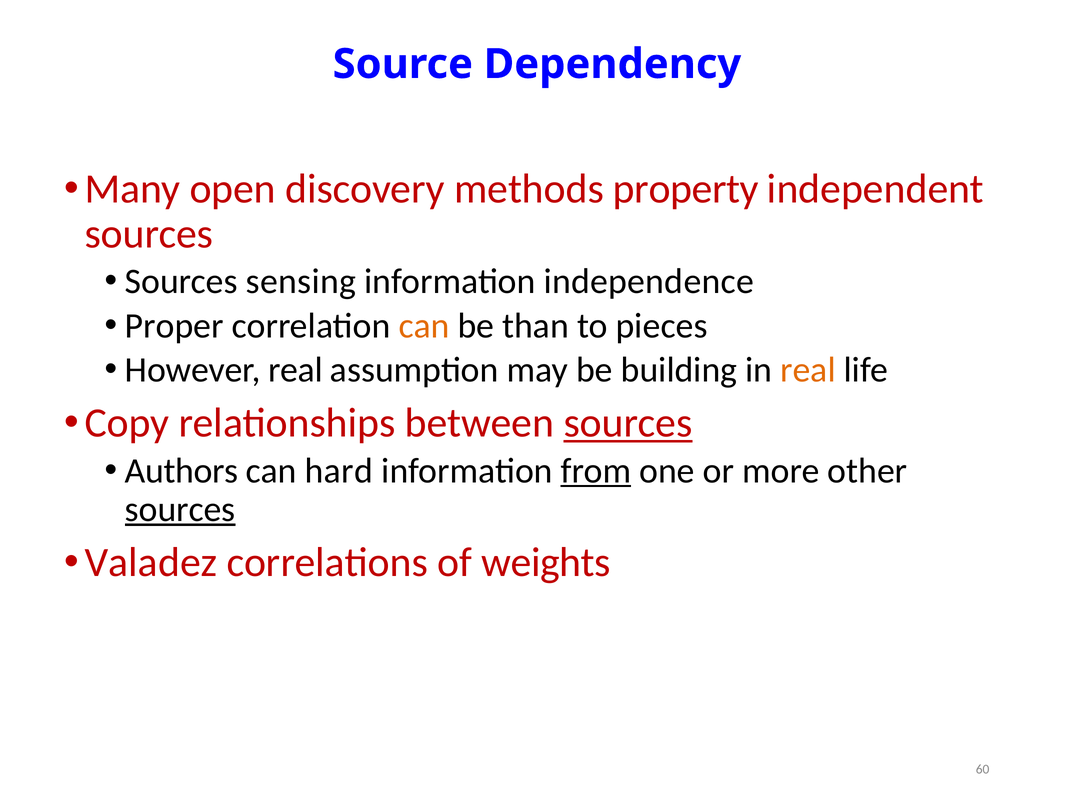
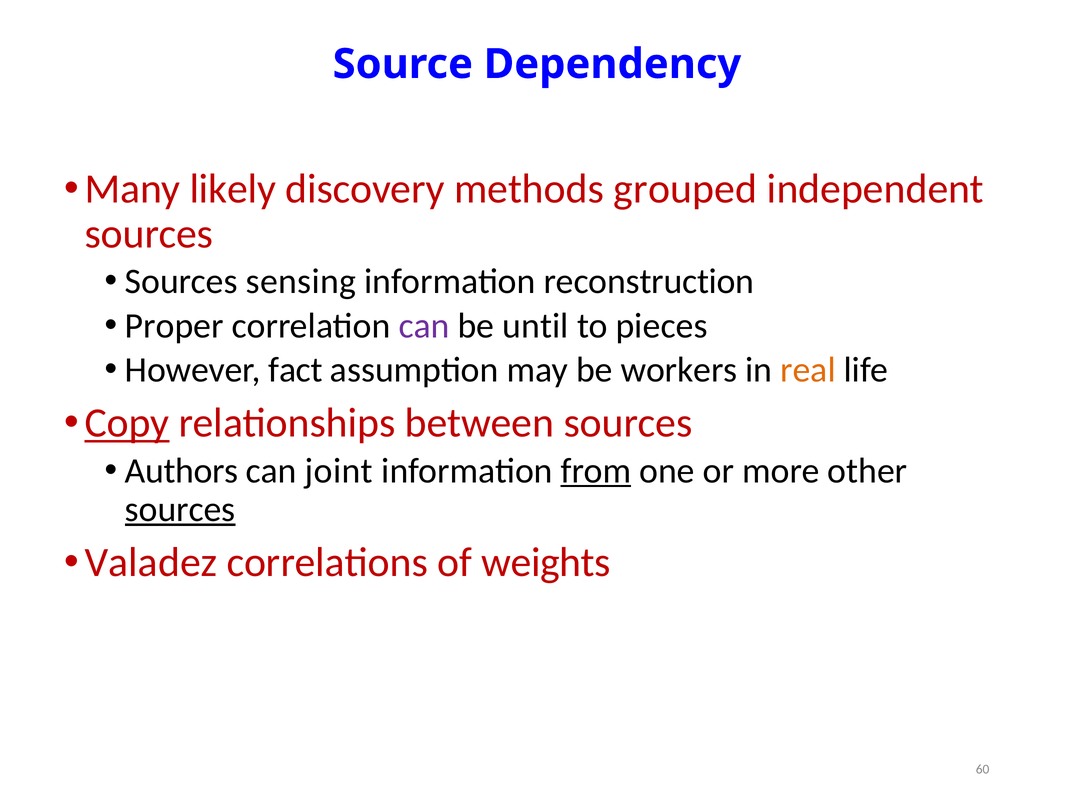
open: open -> likely (233, 189)
property: property -> grouped (685, 189)
independence: independence -> reconstruction (649, 281)
can colour: orange -> purple (424, 326)
than: than -> until (535, 326)
However real: real -> fact (295, 370)
building: building -> workers (679, 370)
Copy underline: none -> present (127, 423)
sources underline: present -> none (628, 423)
hard: hard -> joint (339, 470)
